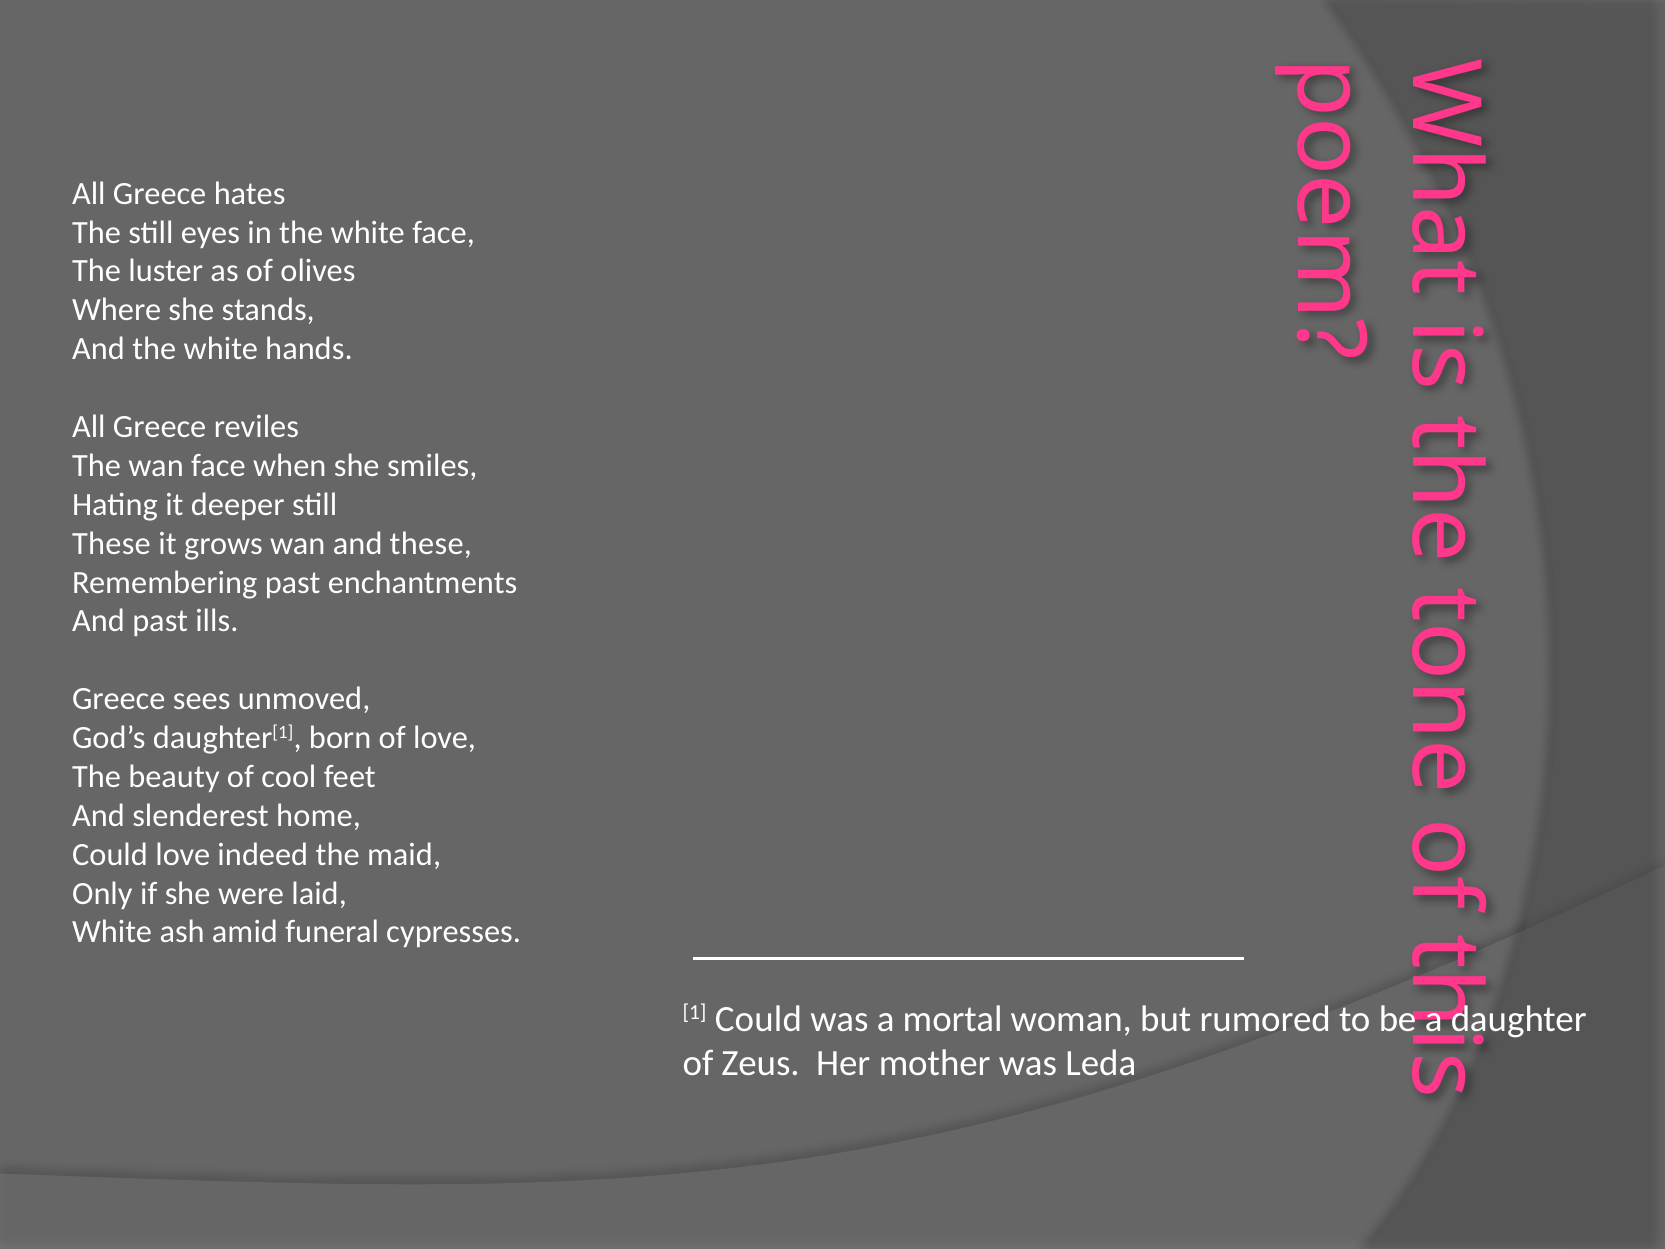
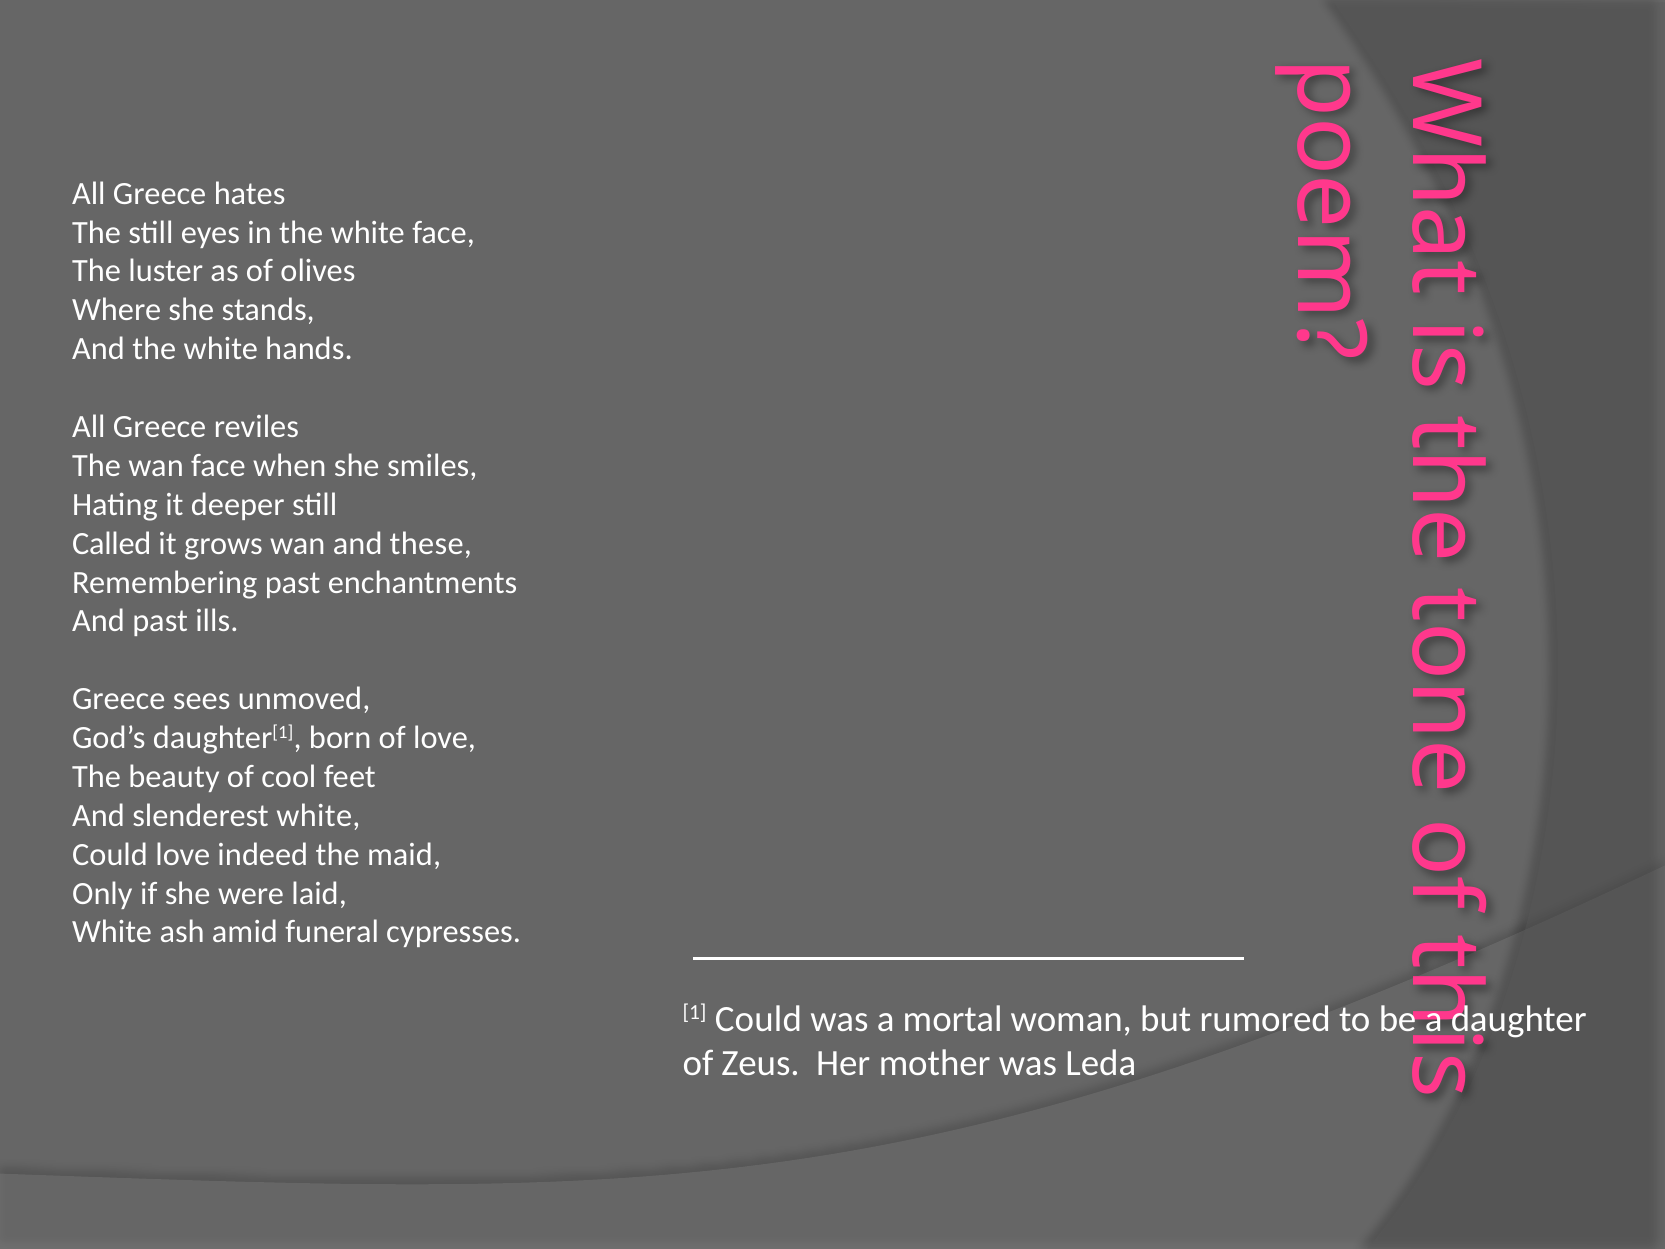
These: These -> Called (112, 543)
slenderest home: home -> white (318, 815)
